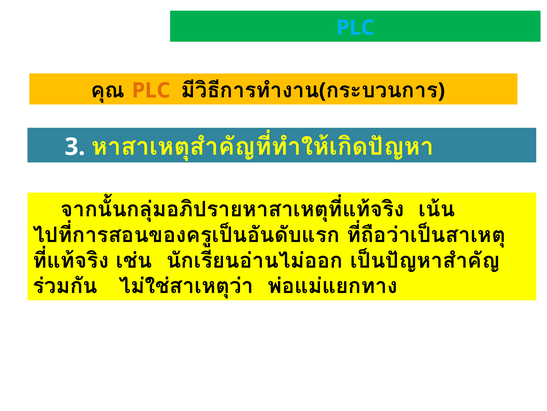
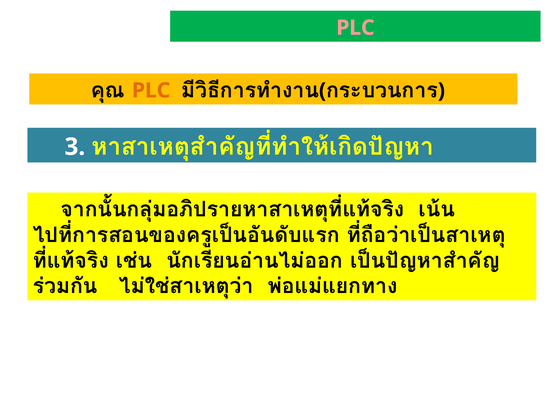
PLC colour: light blue -> pink (355, 28)
